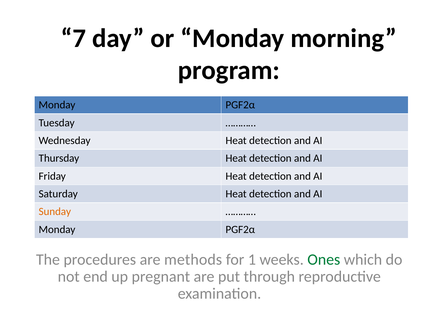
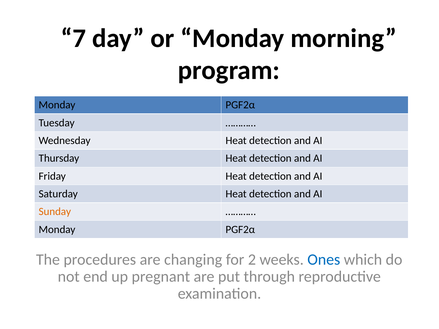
methods: methods -> changing (193, 260)
1: 1 -> 2 (252, 260)
Ones colour: green -> blue (324, 260)
